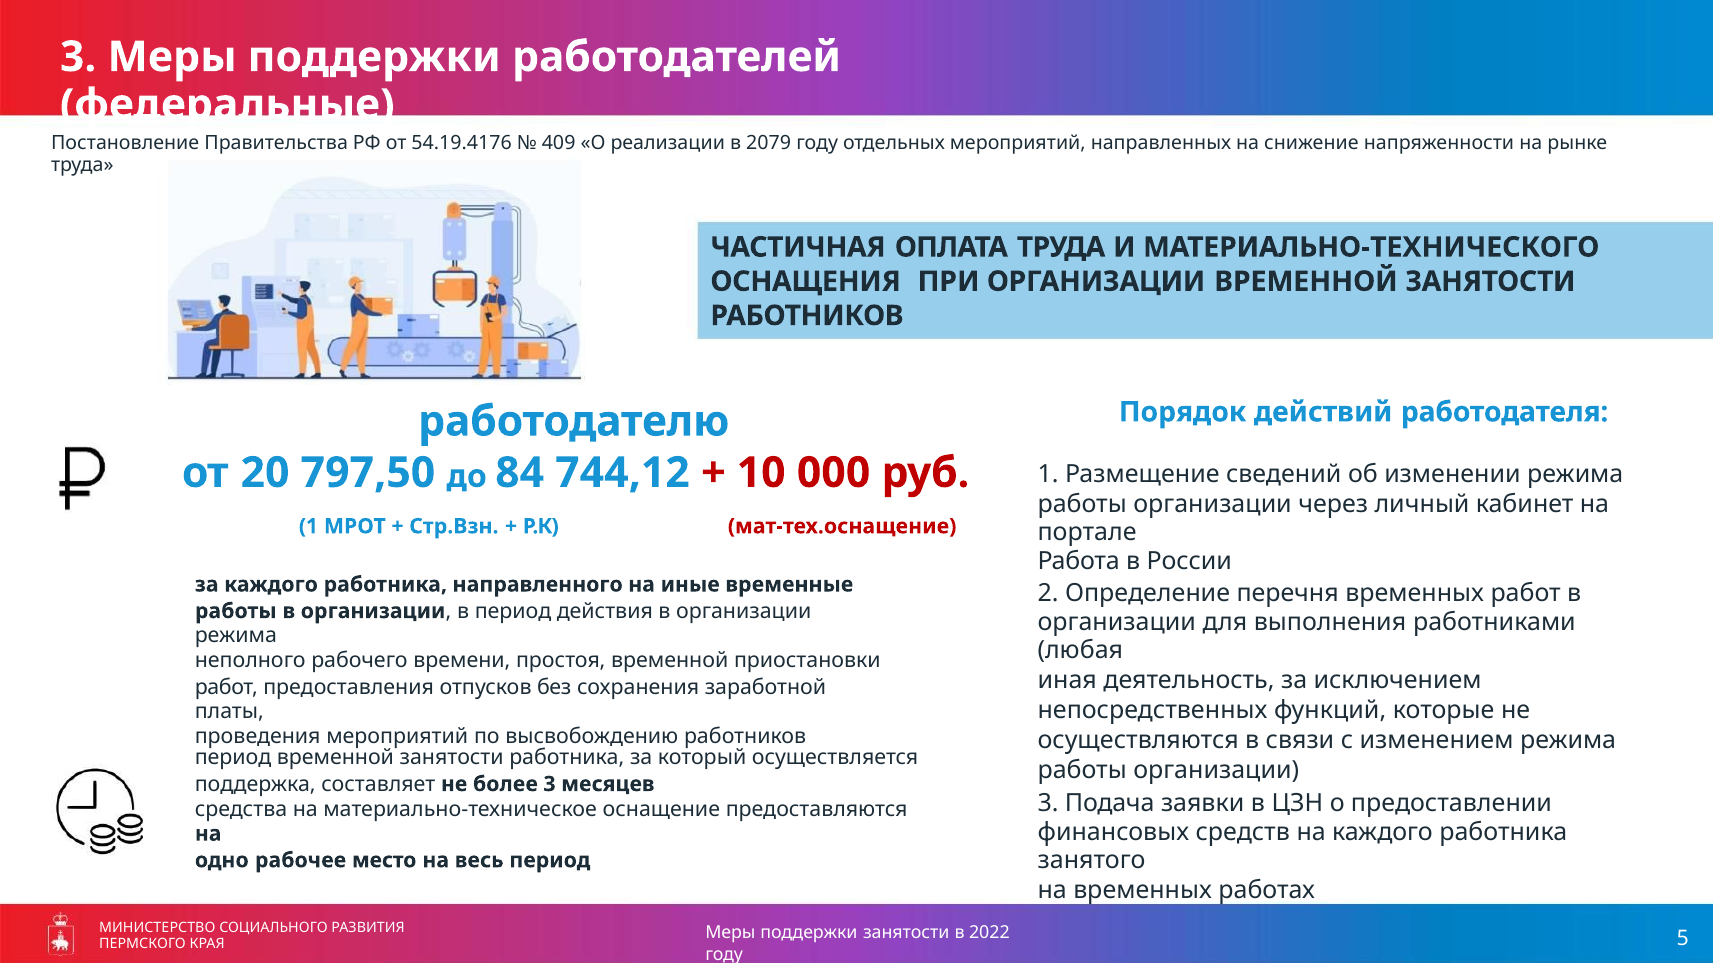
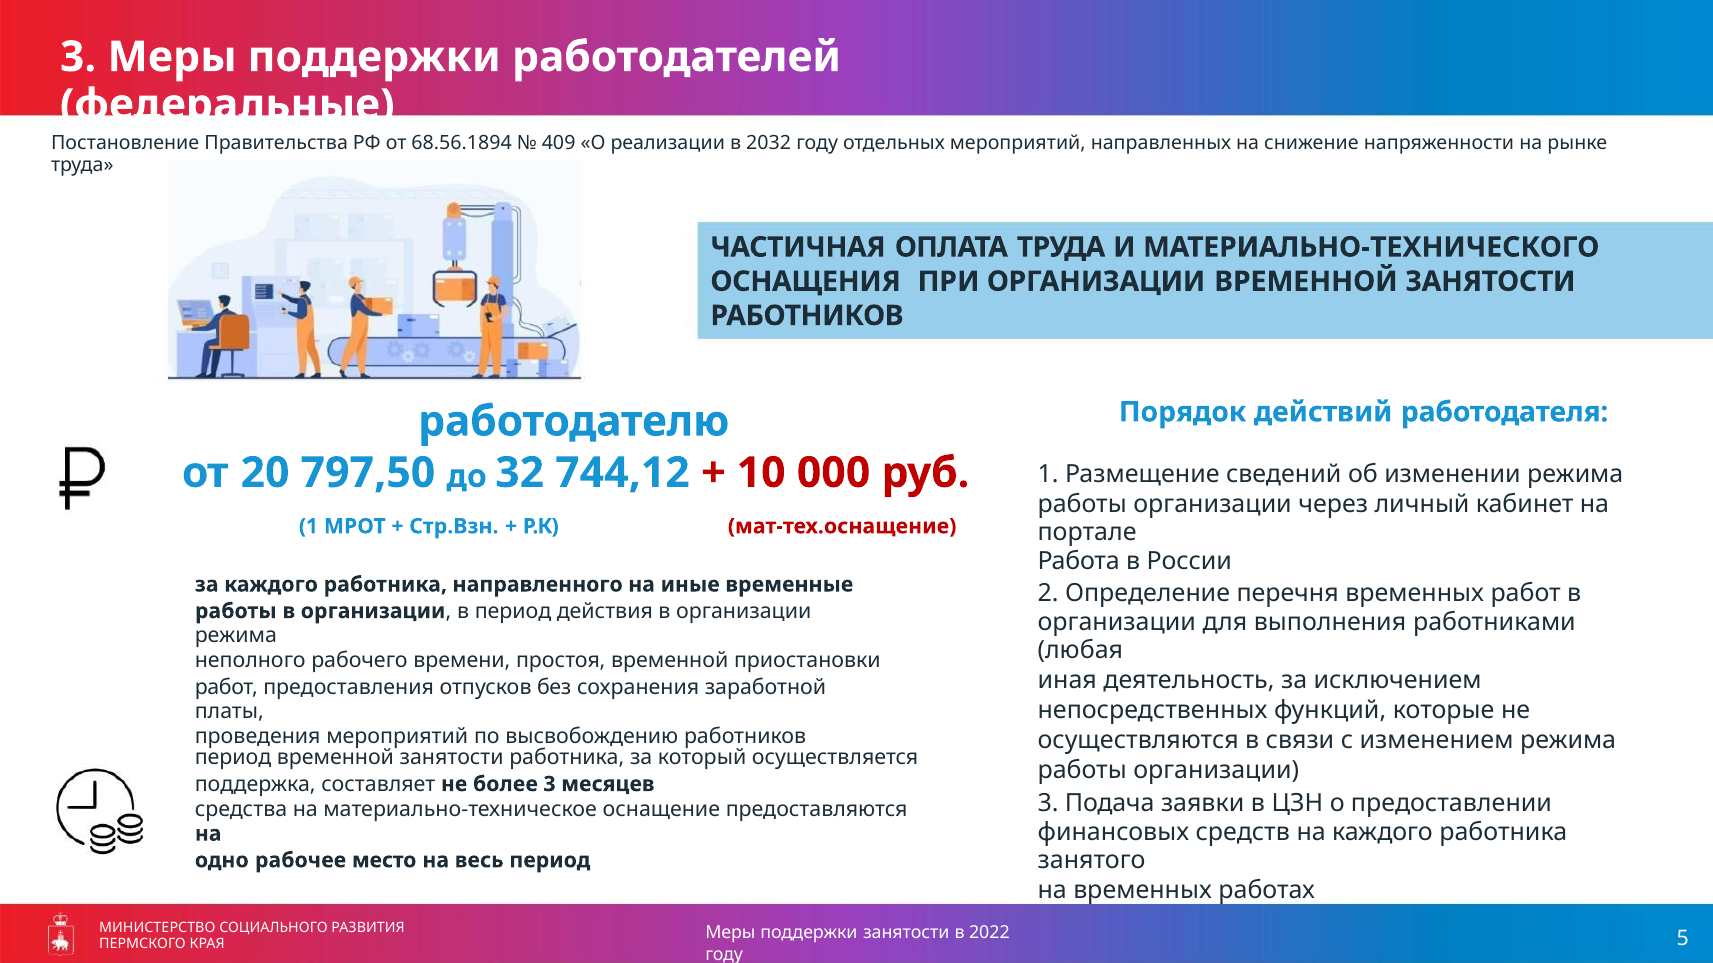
54.19.4176: 54.19.4176 -> 68.56.1894 (462, 143)
2079: 2079 -> 2032 (769, 143)
84: 84 -> 32 (520, 473)
